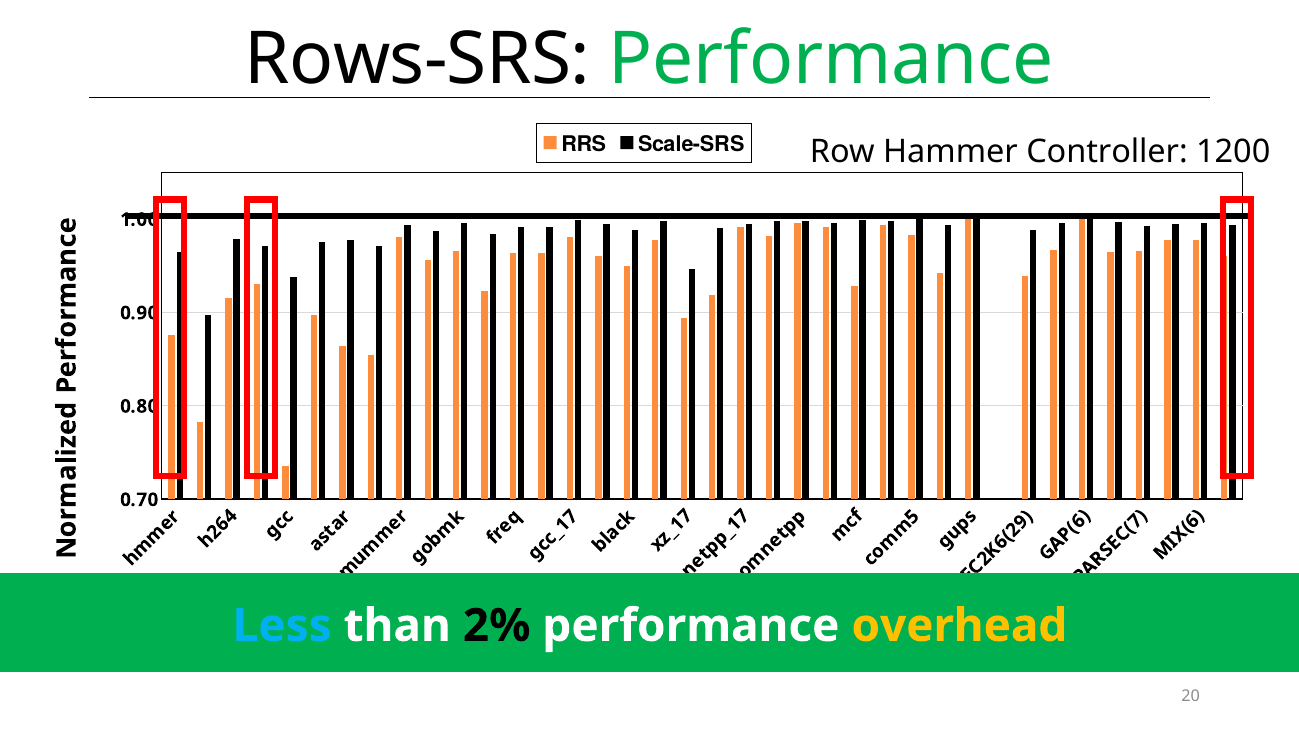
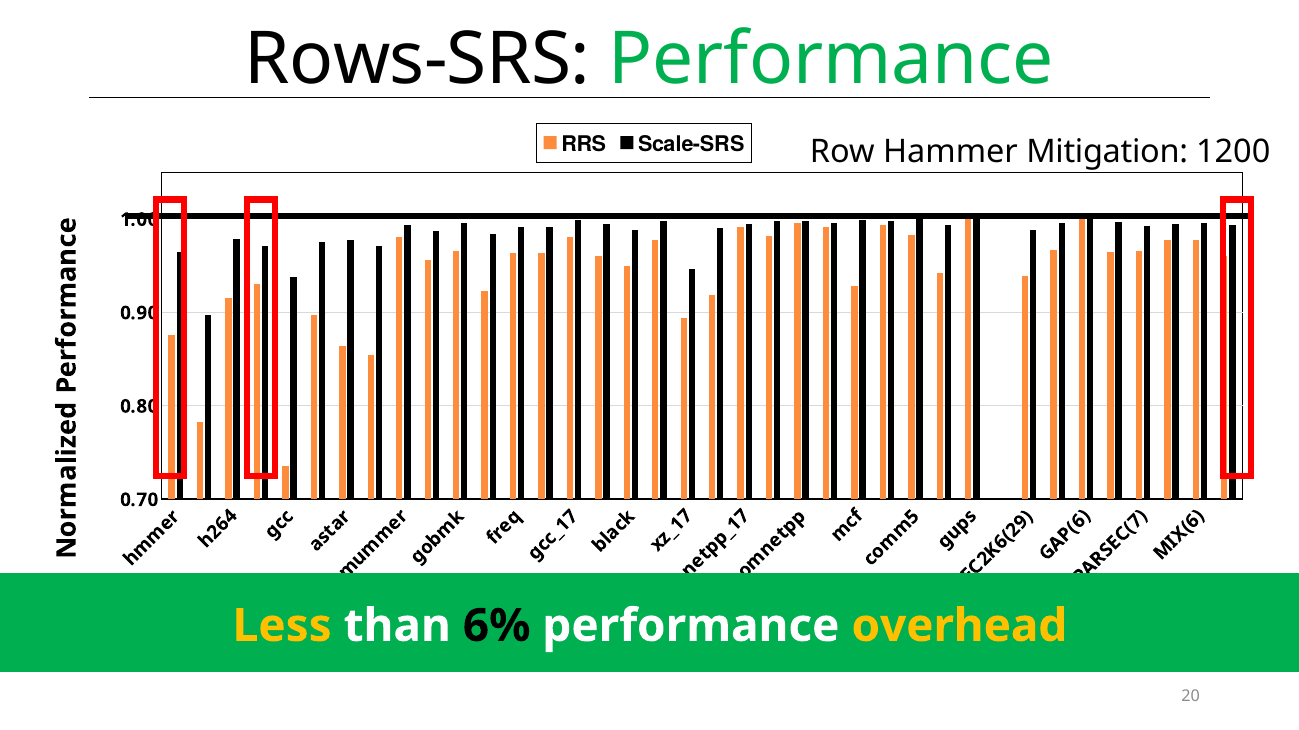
Controller: Controller -> Mitigation (1107, 152)
Less colour: light blue -> yellow (282, 626)
2%: 2% -> 6% (497, 626)
